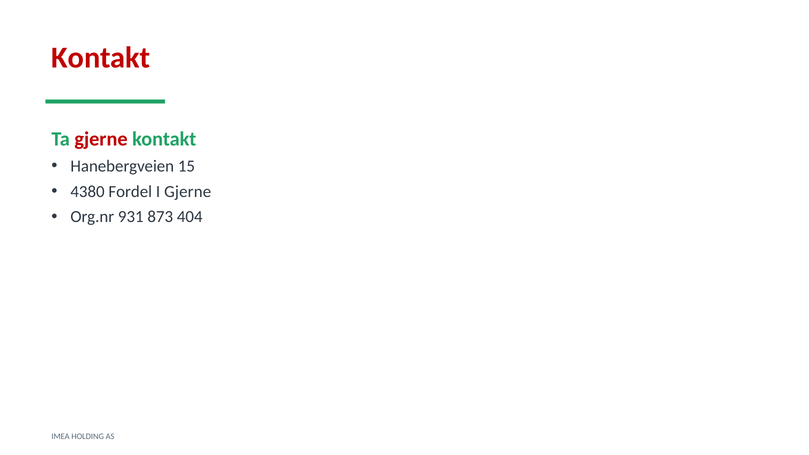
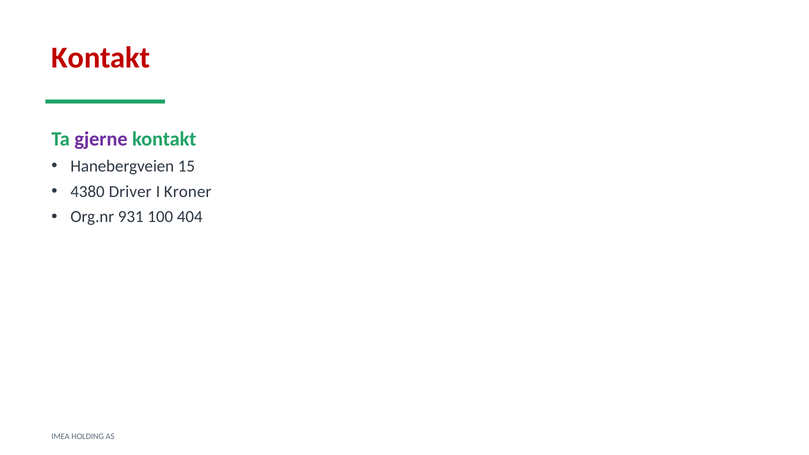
gjerne colour: red -> purple (101, 139)
Fordel: Fordel -> Driver (130, 192)
I Gjerne: Gjerne -> Kroner (188, 192)
873: 873 -> 100 (160, 217)
